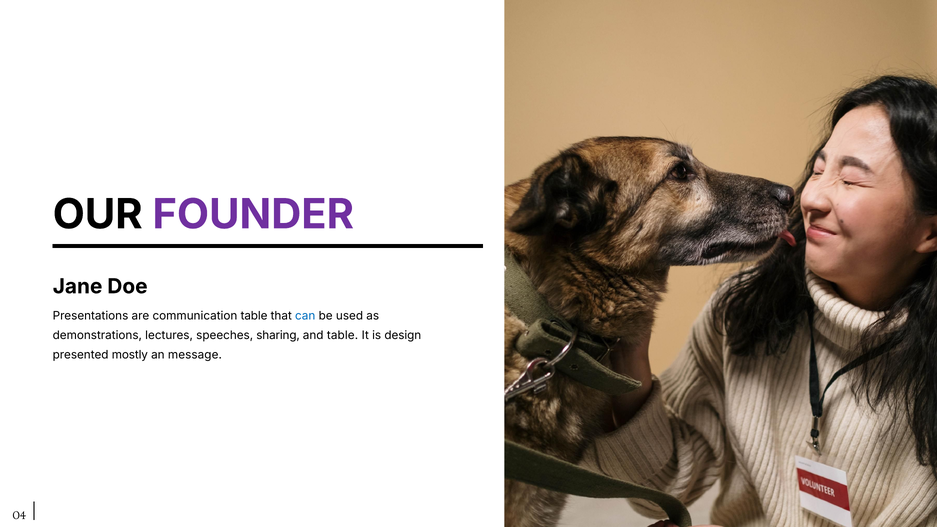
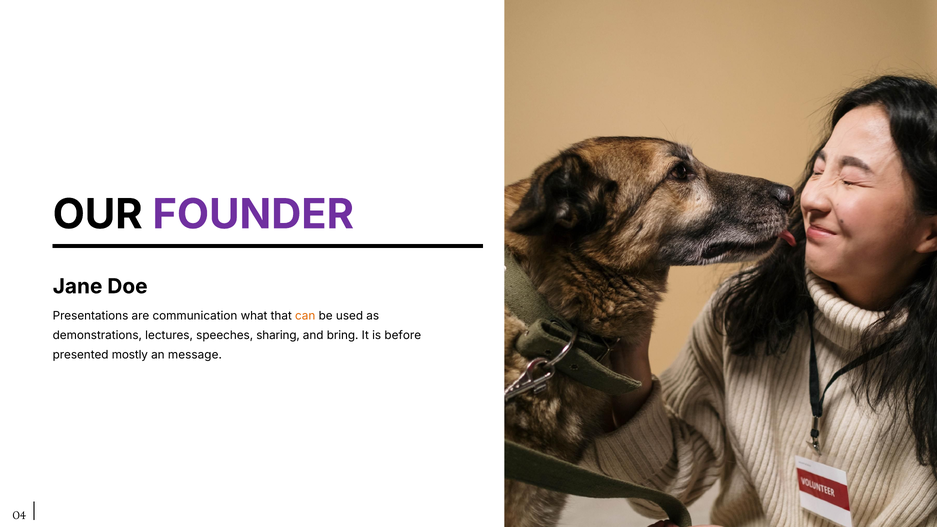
communication table: table -> what (254, 316)
can colour: blue -> orange (305, 316)
and table: table -> bring (343, 335)
design: design -> before (403, 335)
